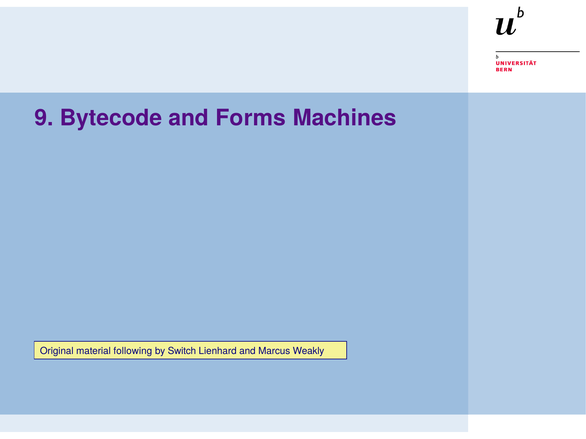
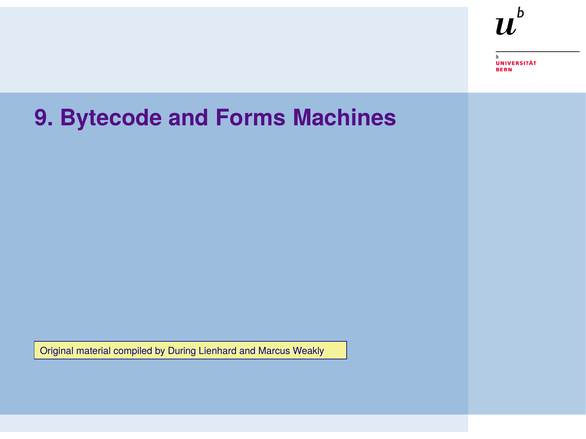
following: following -> compiled (133, 351)
Switch: Switch -> During (182, 351)
